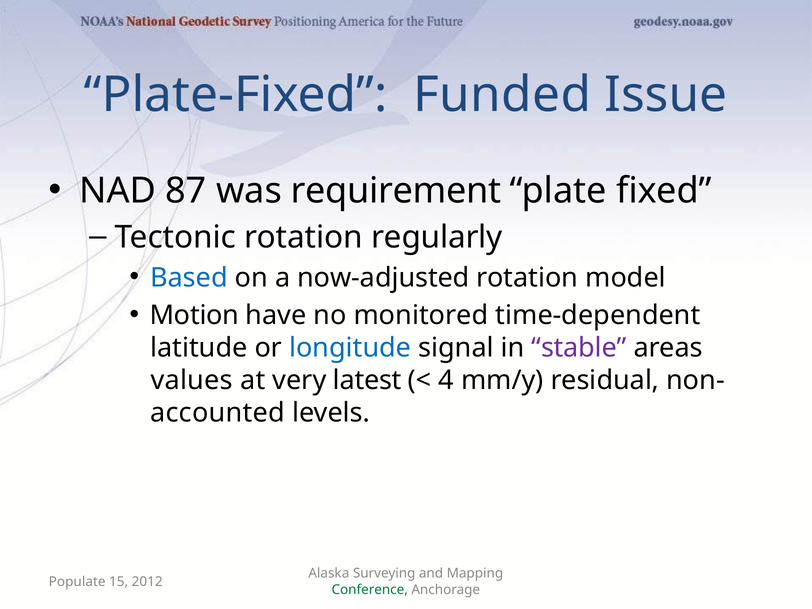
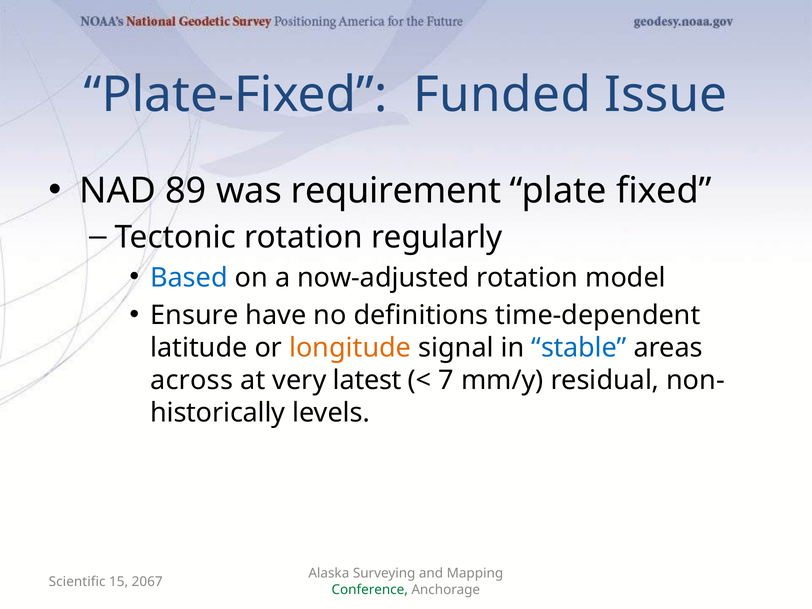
87: 87 -> 89 (186, 191)
Motion: Motion -> Ensure (194, 315)
monitored: monitored -> definitions (421, 315)
longitude colour: blue -> orange (350, 348)
stable colour: purple -> blue (579, 348)
values: values -> across (192, 380)
4: 4 -> 7 (446, 380)
accounted: accounted -> historically (218, 413)
Populate: Populate -> Scientific (77, 582)
2012: 2012 -> 2067 (147, 582)
